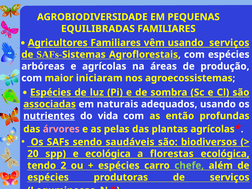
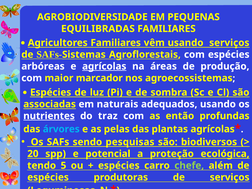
agrícolas underline: none -> present (104, 66)
iniciaram: iniciaram -> marcador (99, 78)
vida: vida -> traz (108, 116)
árvores colour: pink -> light blue (61, 129)
saudáveis: saudáveis -> pesquisas (130, 142)
e ecológica: ecológica -> potencial (108, 154)
florestas: florestas -> proteção (172, 154)
2: 2 -> 5 (63, 166)
